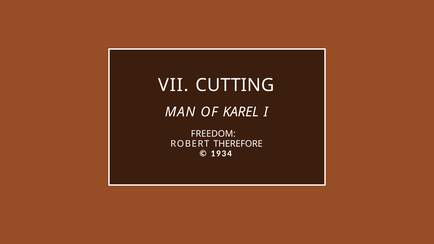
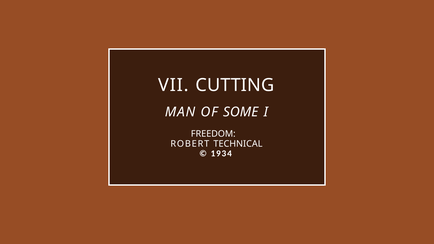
KAREL: KAREL -> SOME (241, 112)
THEREFORE: THEREFORE -> TECHNICAL (238, 144)
